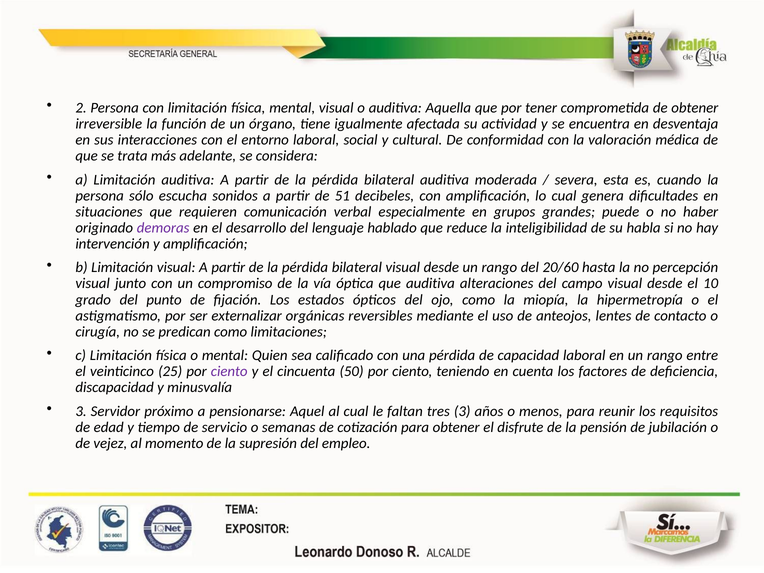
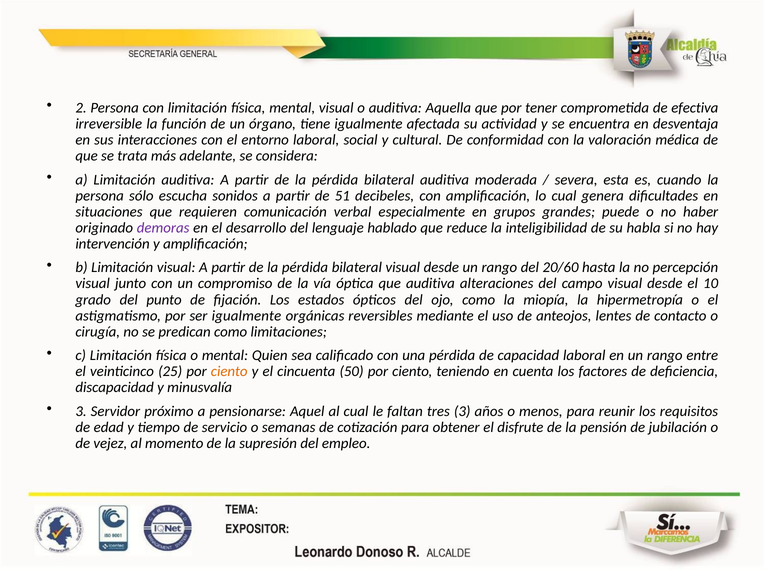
de obtener: obtener -> efectiva (695, 108)
ser externalizar: externalizar -> igualmente (246, 316)
ciento colour: purple -> orange (229, 372)
